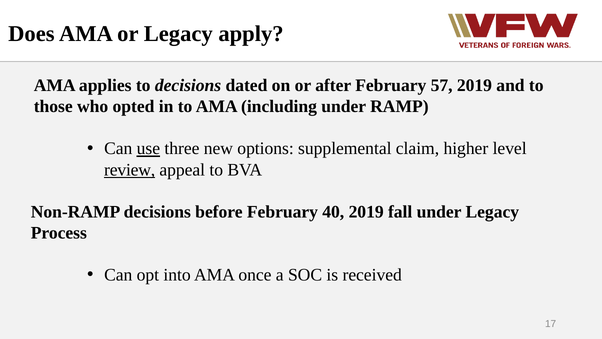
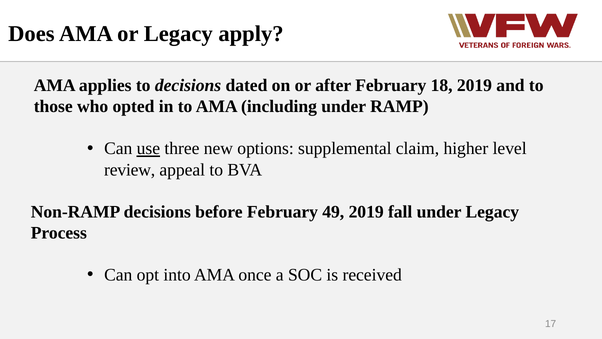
57: 57 -> 18 (442, 85)
review underline: present -> none (130, 170)
40: 40 -> 49 (333, 212)
